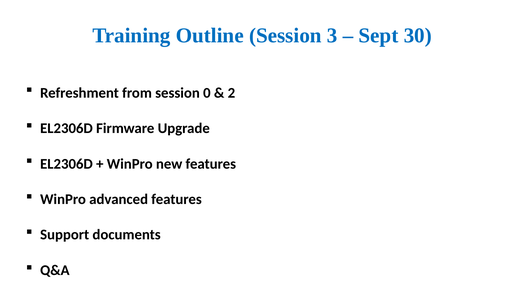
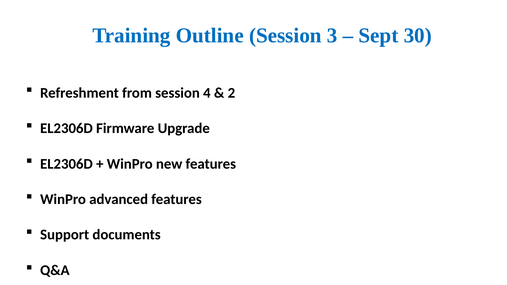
0: 0 -> 4 (207, 93)
